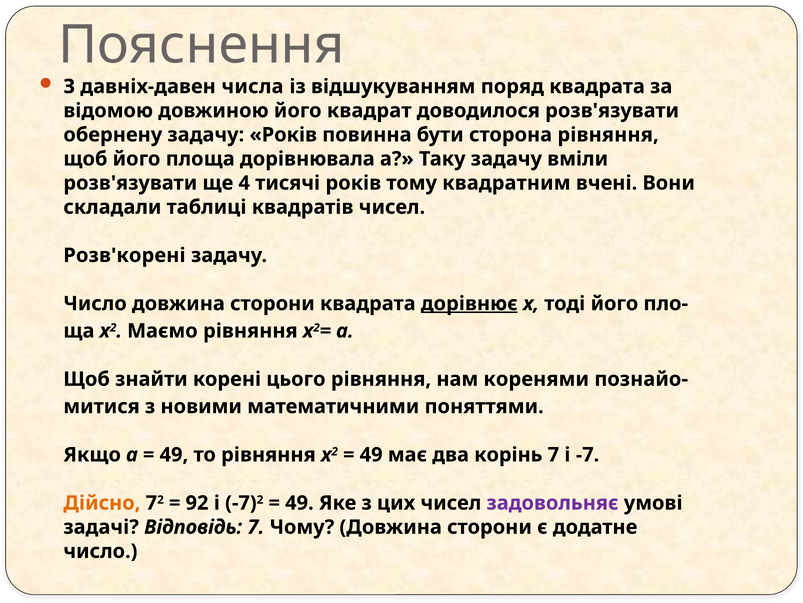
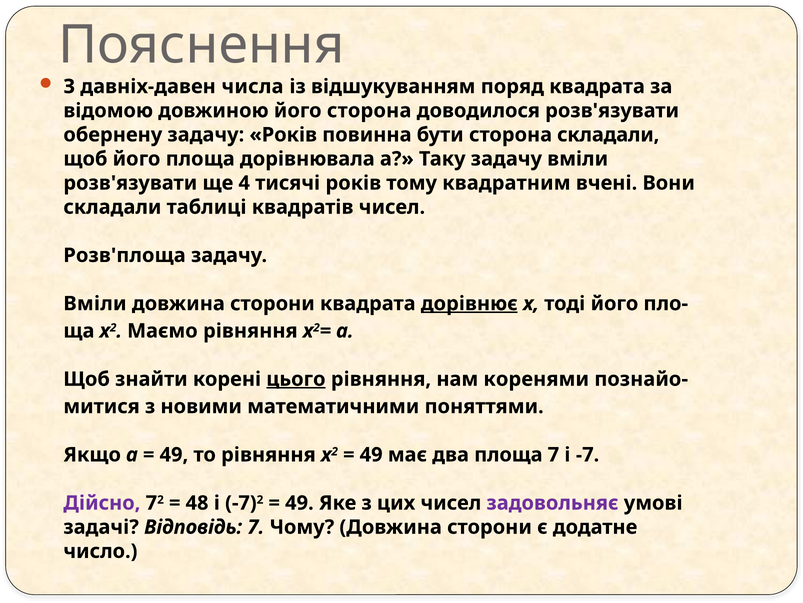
його квадрат: квадрат -> сторона (369, 111)
сторона рівняння: рівняння -> складали (608, 135)
Розв'корені: Розв'корені -> Розв'площа (125, 255)
Число: Число -> Вміли (95, 303)
цього underline: none -> present (296, 379)
два корінь: корінь -> площа (508, 454)
Дійсно colour: orange -> purple (102, 502)
92: 92 -> 48 (197, 502)
